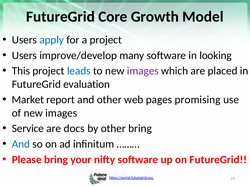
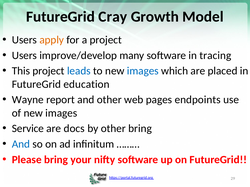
Core: Core -> Cray (113, 17)
apply colour: blue -> orange (52, 40)
looking: looking -> tracing (215, 56)
images colour: purple -> blue (143, 71)
evaluation: evaluation -> education (87, 84)
Market: Market -> Wayne (28, 100)
promising: promising -> endpoints (198, 100)
